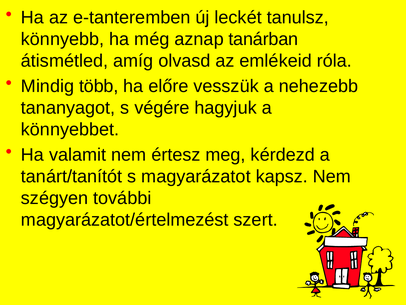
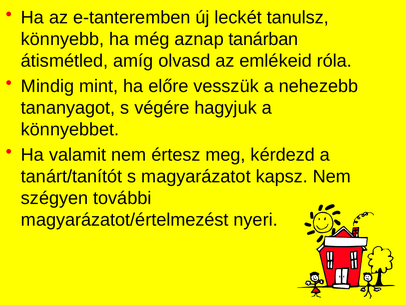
több: több -> mint (99, 86)
szert: szert -> nyeri (256, 220)
